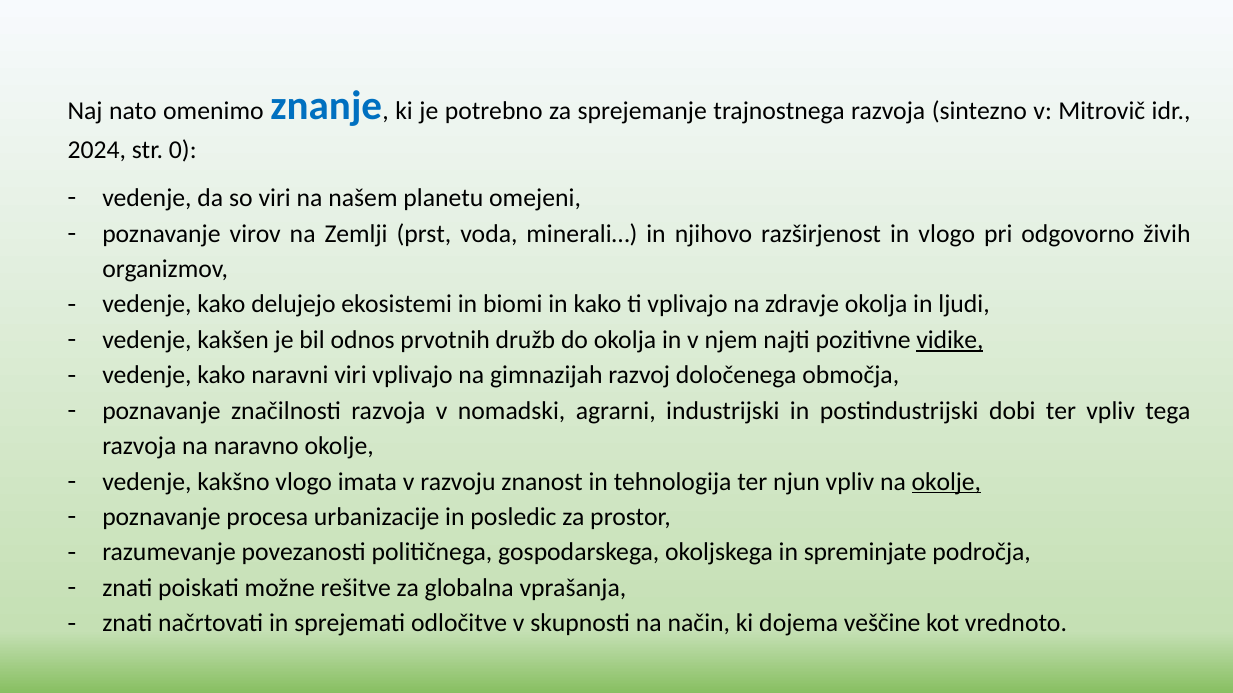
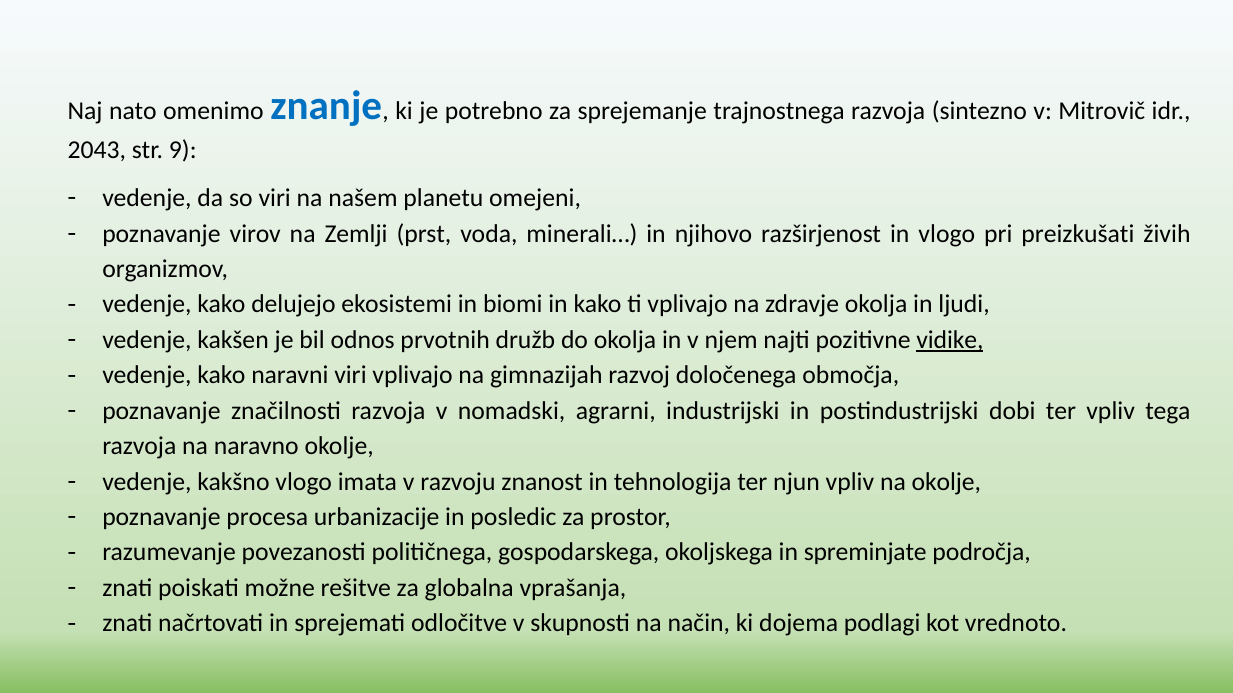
2024: 2024 -> 2043 (97, 150)
0: 0 -> 9 (183, 150)
odgovorno: odgovorno -> preizkušati (1078, 234)
okolje underline: present -> none (946, 482)
veščine: veščine -> podlagi (882, 624)
